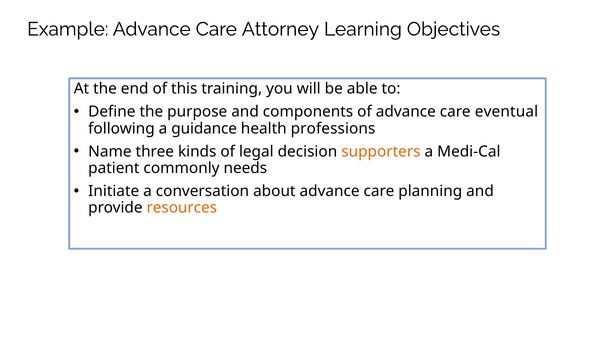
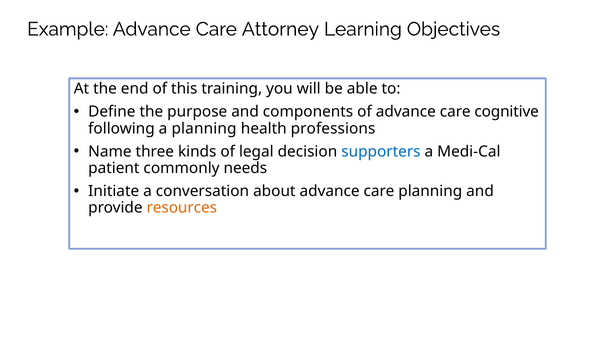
eventual: eventual -> cognitive (507, 112)
a guidance: guidance -> planning (204, 128)
supporters colour: orange -> blue (381, 151)
